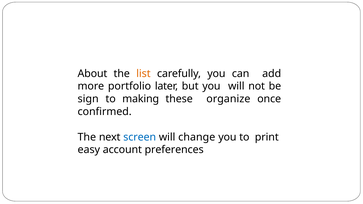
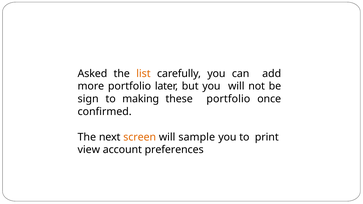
About: About -> Asked (92, 74)
these organize: organize -> portfolio (228, 99)
screen colour: blue -> orange (140, 137)
change: change -> sample (197, 137)
easy: easy -> view (89, 150)
